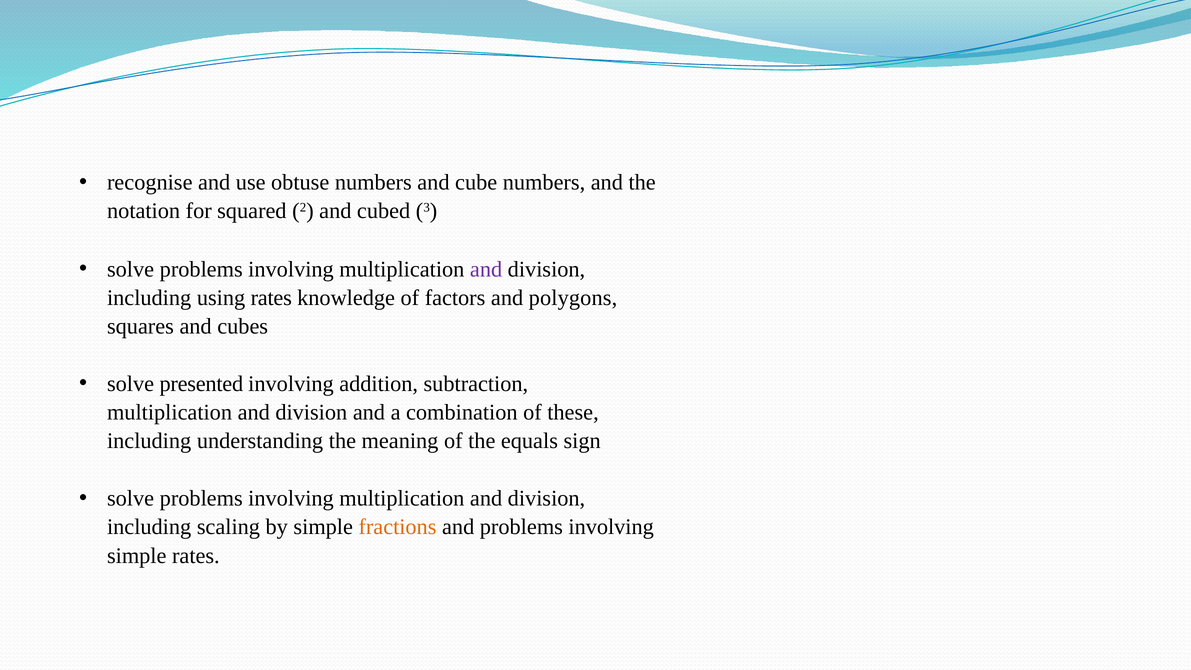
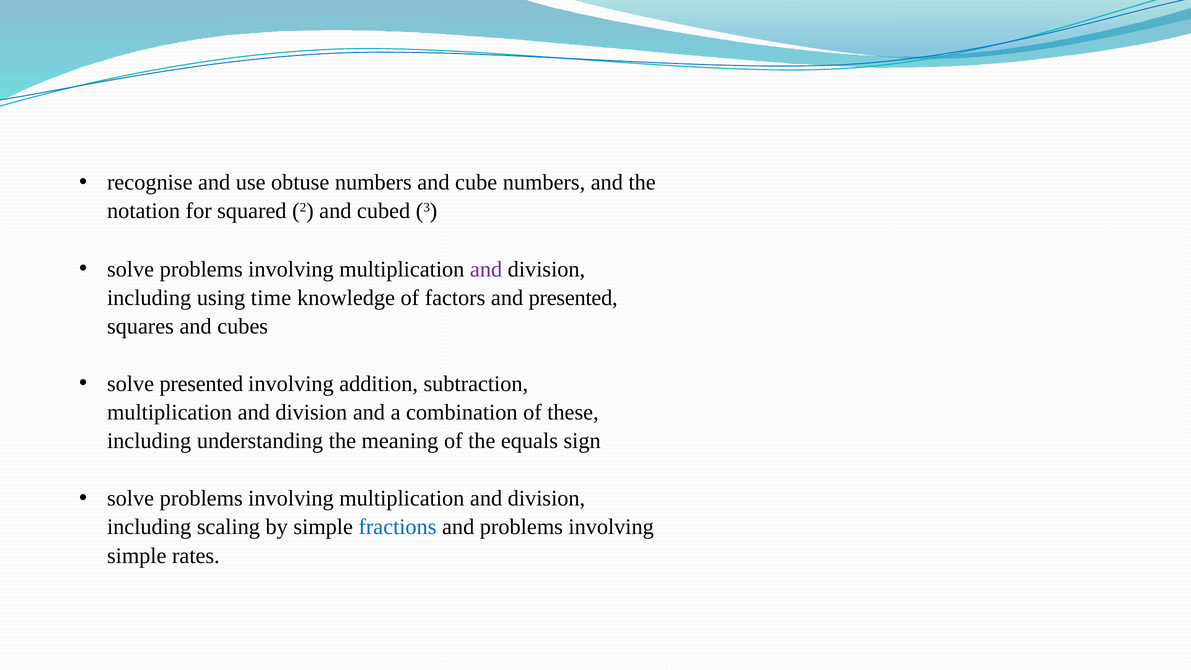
using rates: rates -> time (271, 298)
and polygons: polygons -> presented (573, 298)
fractions colour: orange -> blue (397, 527)
